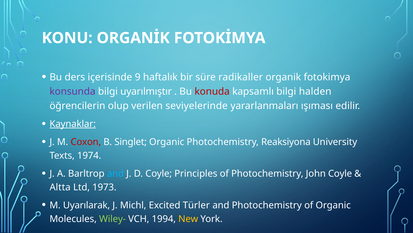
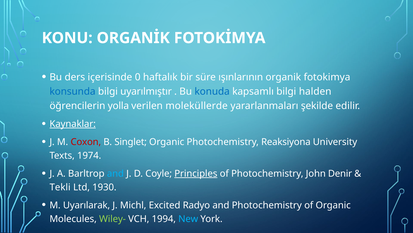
9: 9 -> 0 (138, 77)
radikaller: radikaller -> ışınlarının (241, 77)
konsunda colour: purple -> blue (72, 91)
konuda colour: red -> blue (212, 91)
olup: olup -> yolla (118, 105)
seviyelerinde: seviyelerinde -> moleküllerde (197, 105)
ışıması: ışıması -> şekilde (317, 105)
Principles underline: none -> present (196, 173)
John Coyle: Coyle -> Denir (340, 173)
Altta: Altta -> Tekli (60, 187)
1973: 1973 -> 1930 (104, 187)
Türler: Türler -> Radyo (196, 205)
New colour: yellow -> light blue (188, 218)
